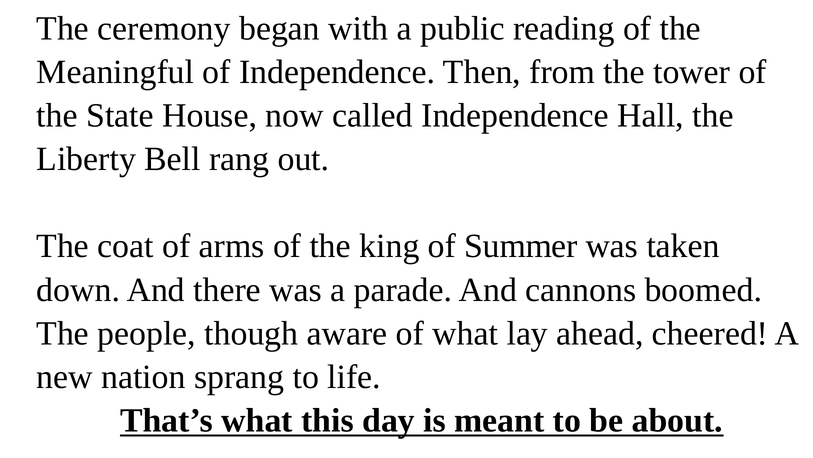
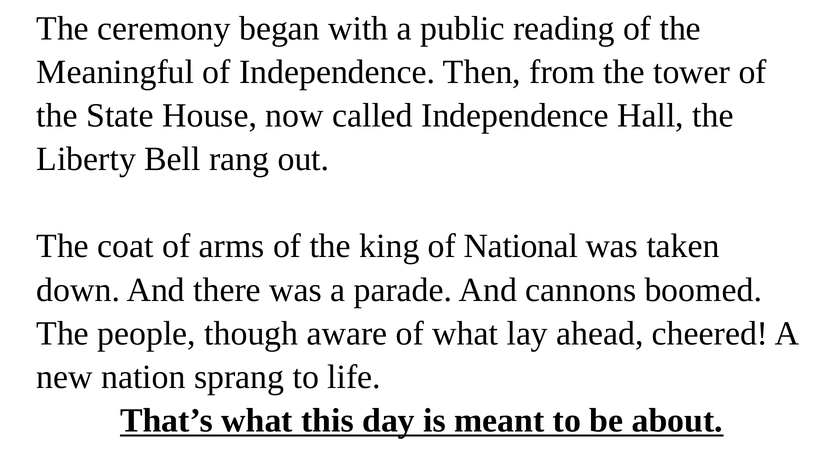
Summer: Summer -> National (521, 246)
